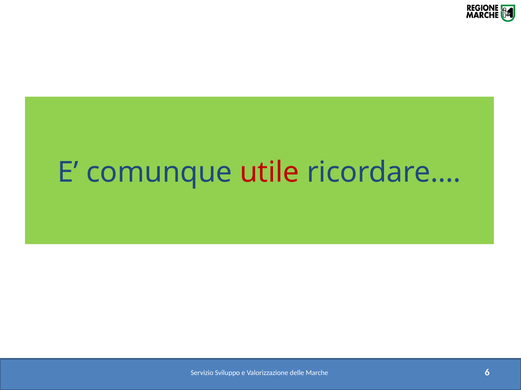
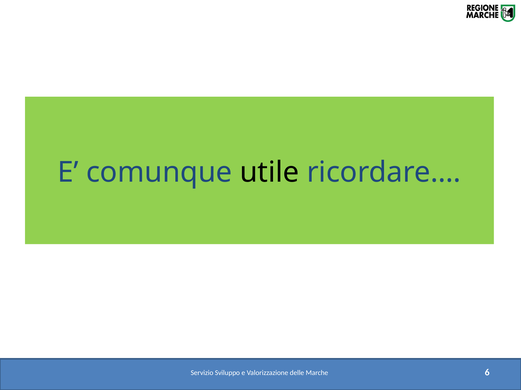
utile colour: red -> black (269, 173)
